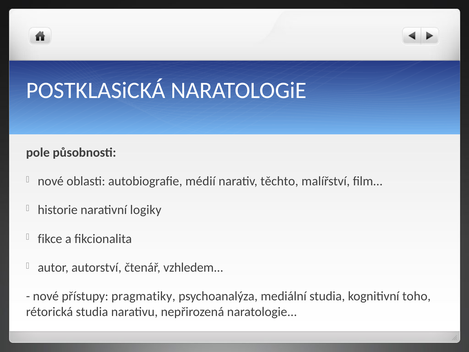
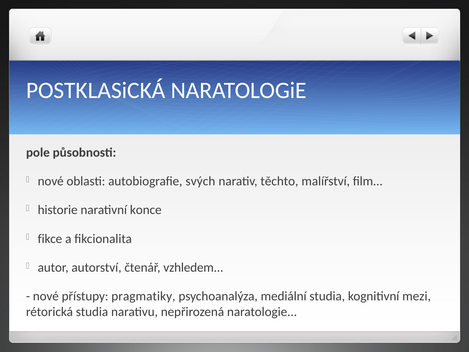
médií: médií -> svých (200, 181)
logiky: logiky -> konce (146, 210)
toho: toho -> mezi (417, 296)
